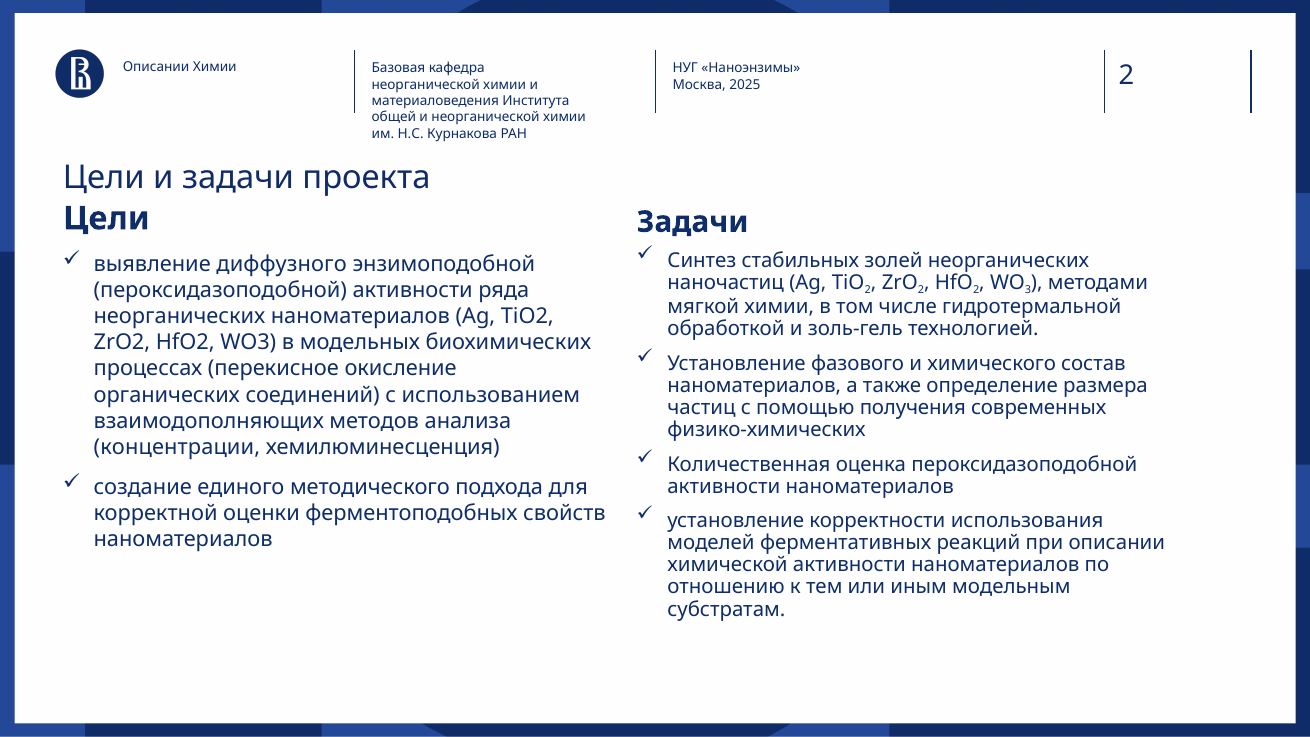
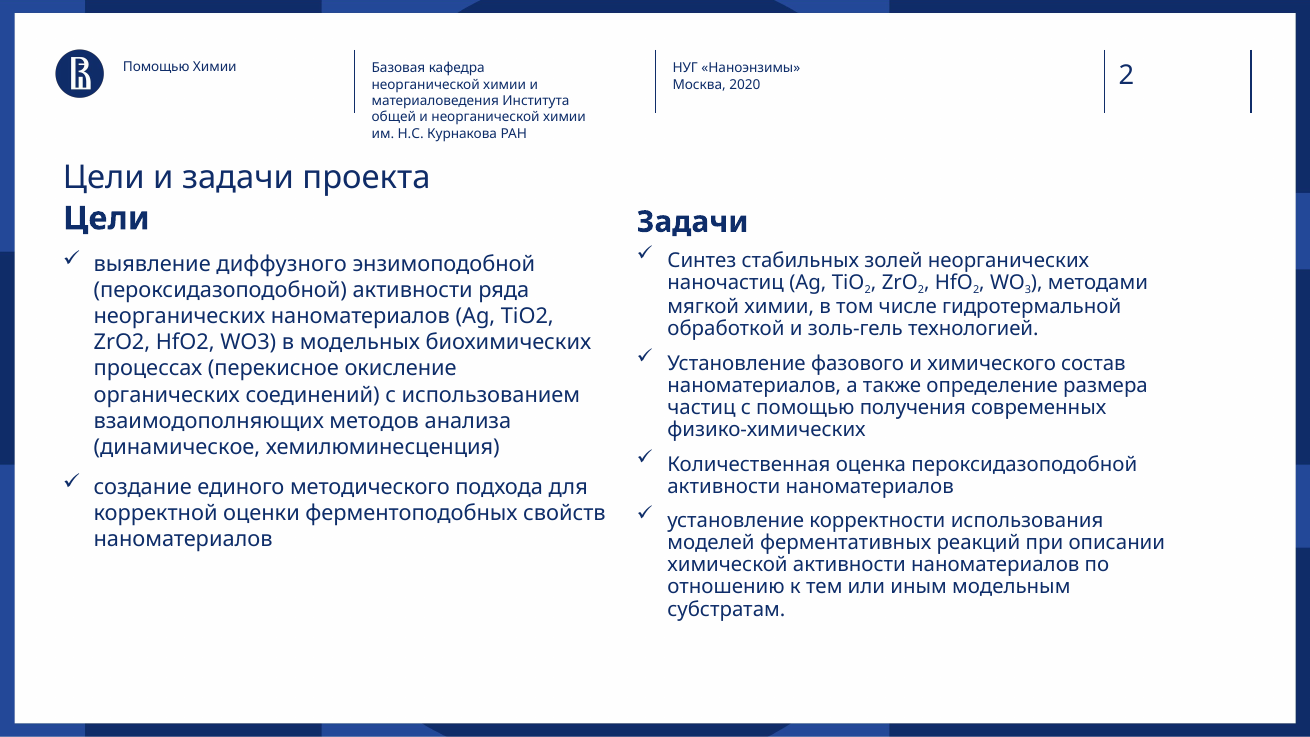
Описании: Описании -> Помощью (156, 67)
2025: 2025 -> 2020 (745, 84)
концентрации: концентрации -> динамическое (177, 447)
